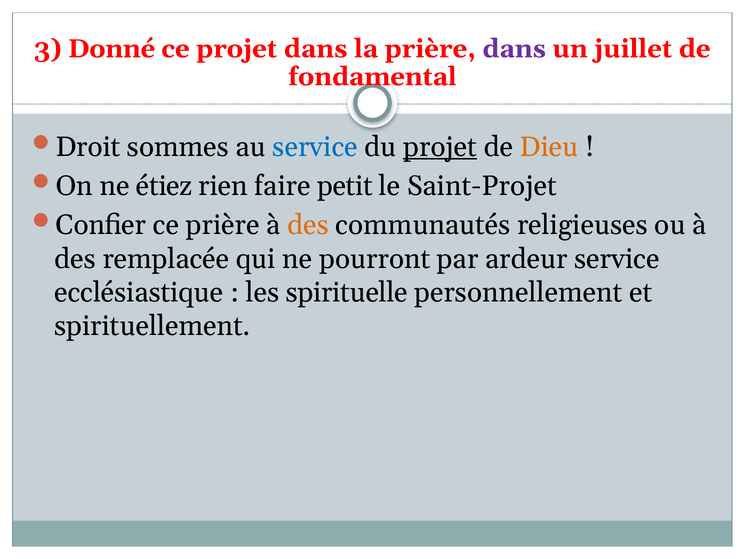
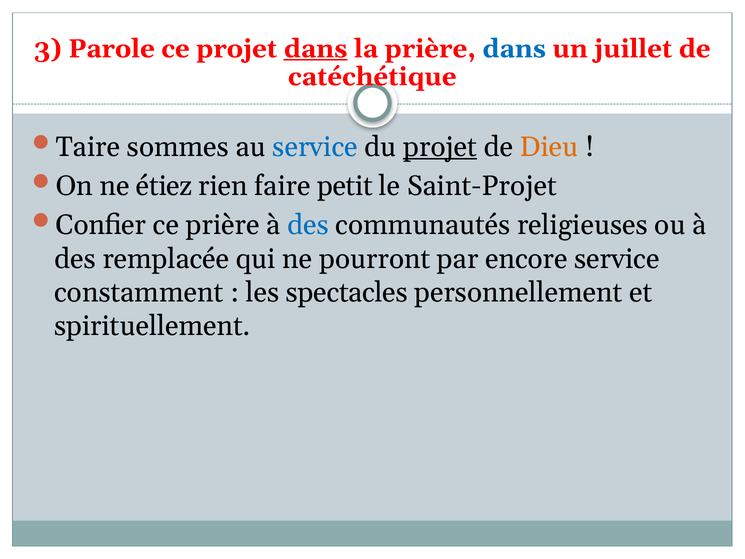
Donné: Donné -> Parole (112, 49)
dans underline: none -> present (316, 49)
dans colour: purple -> blue (514, 49)
fondamental: fondamental -> catéchétique (372, 77)
Droit: Droit -> Taire (88, 147)
des colour: orange -> blue (308, 225)
ardeur: ardeur -> encore (526, 259)
ecclésiastique: ecclésiastique -> constamment (139, 292)
spirituelle: spirituelle -> spectacles (347, 292)
